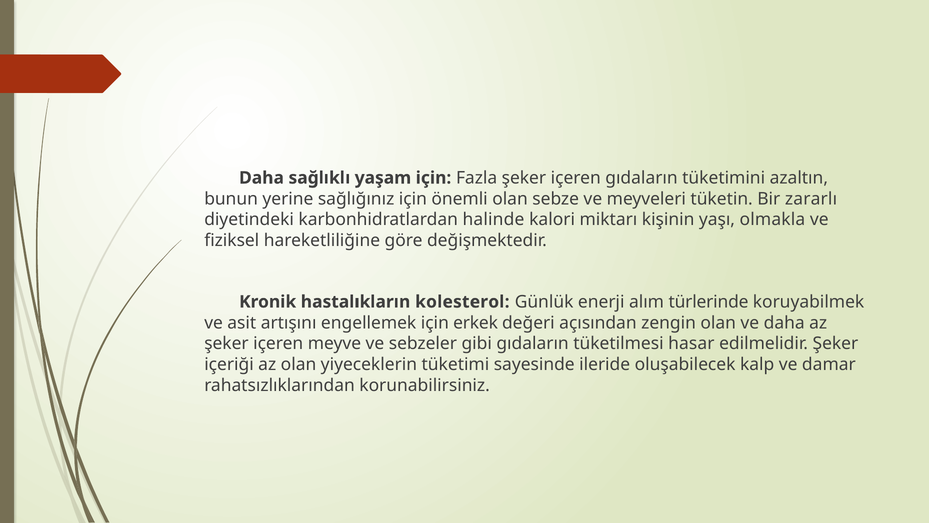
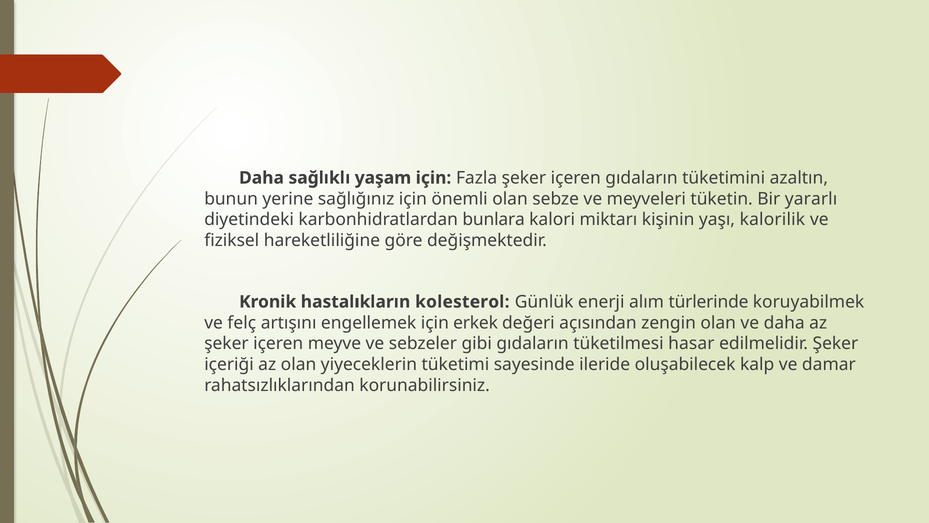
zararlı: zararlı -> yararlı (811, 199)
halinde: halinde -> bunlara (494, 220)
olmakla: olmakla -> kalorilik (772, 220)
asit: asit -> felç (242, 323)
